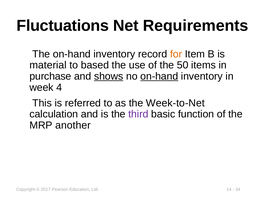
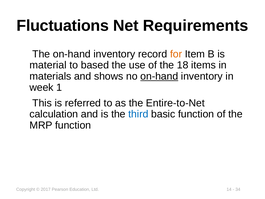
50: 50 -> 18 (183, 65)
purchase: purchase -> materials (50, 76)
shows underline: present -> none (109, 76)
4: 4 -> 1 (59, 87)
Week-to-Net: Week-to-Net -> Entire-to-Net (175, 103)
third colour: purple -> blue (138, 114)
MRP another: another -> function (73, 125)
